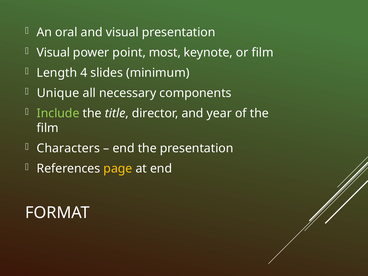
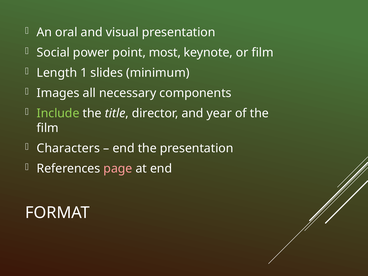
Visual: Visual -> Social (53, 53)
4: 4 -> 1 (84, 73)
Unique: Unique -> Images (58, 93)
page colour: yellow -> pink (118, 169)
